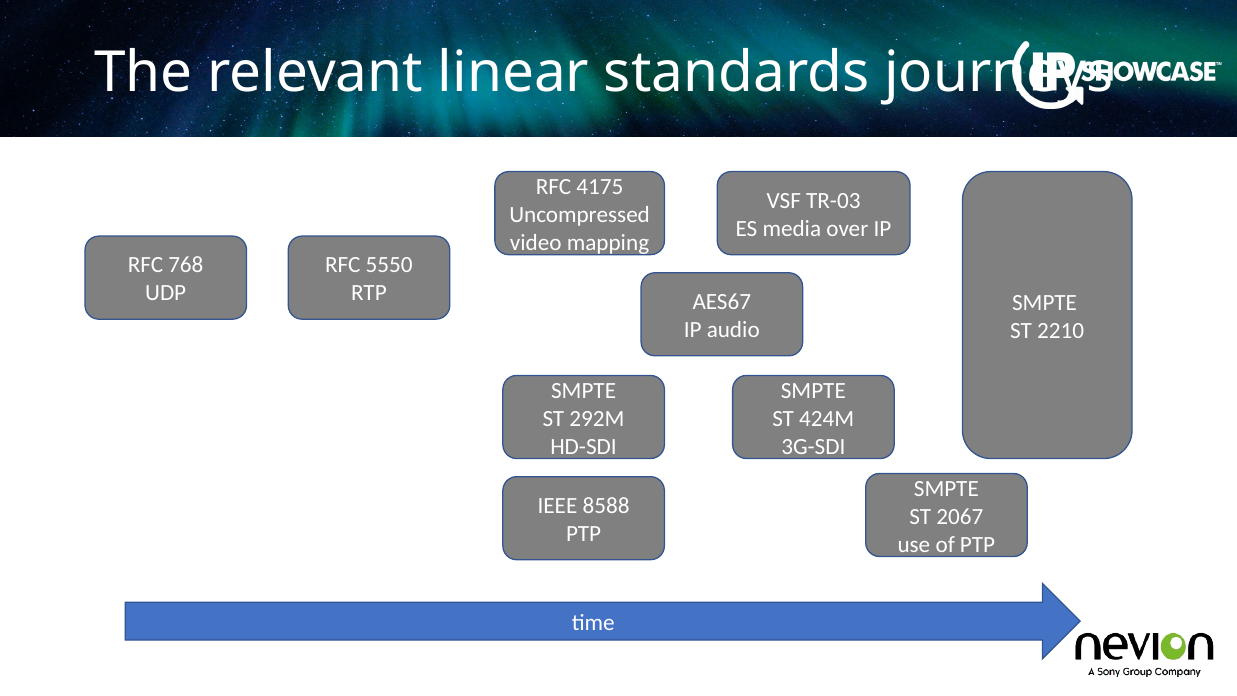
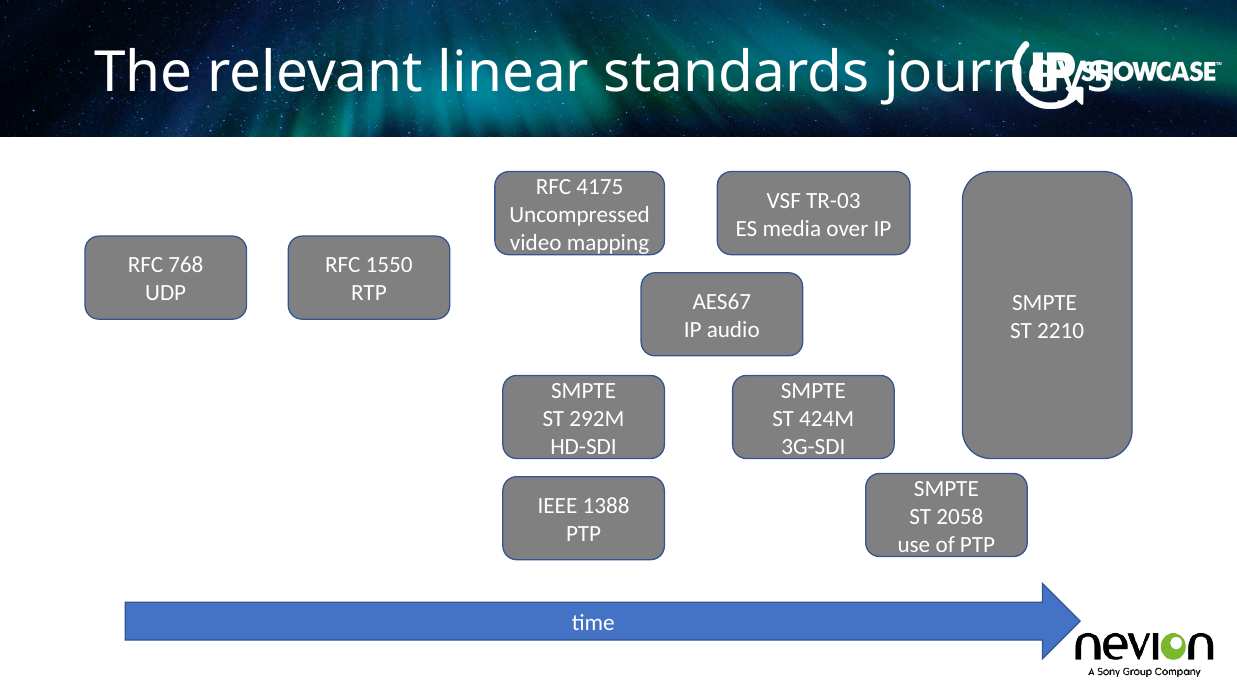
5550: 5550 -> 1550 (389, 265)
8588: 8588 -> 1388 (606, 506)
2067: 2067 -> 2058 (960, 516)
